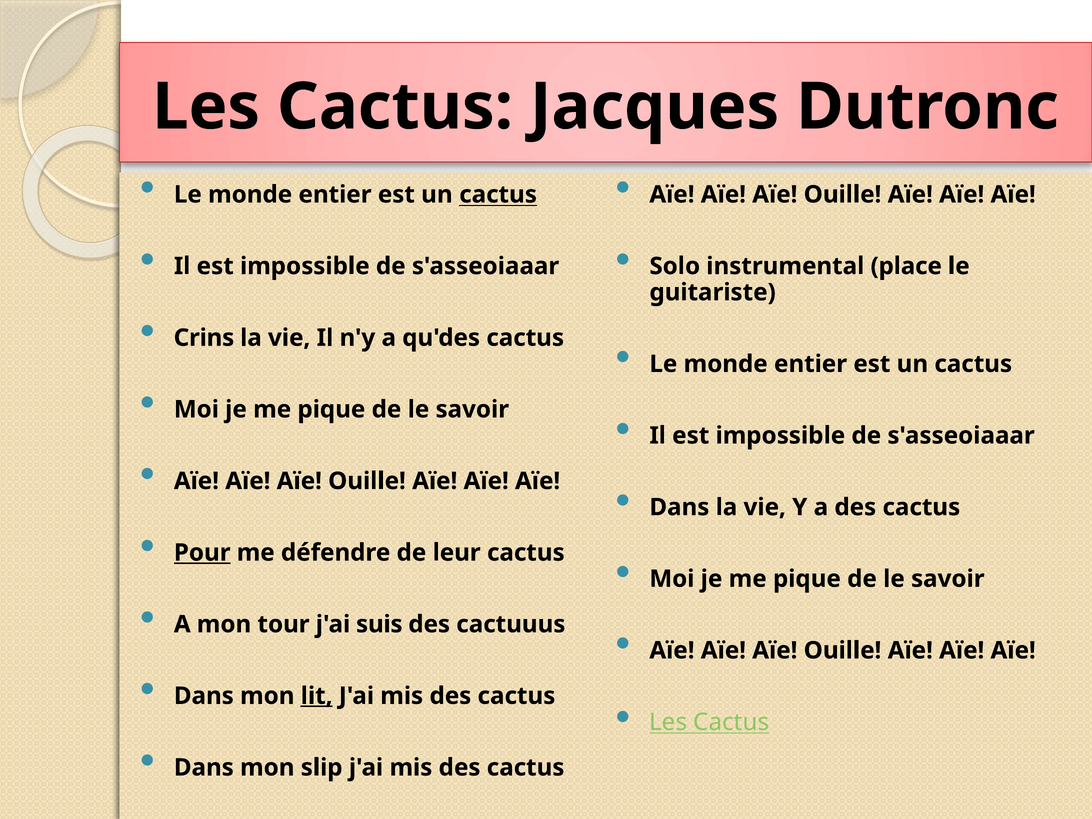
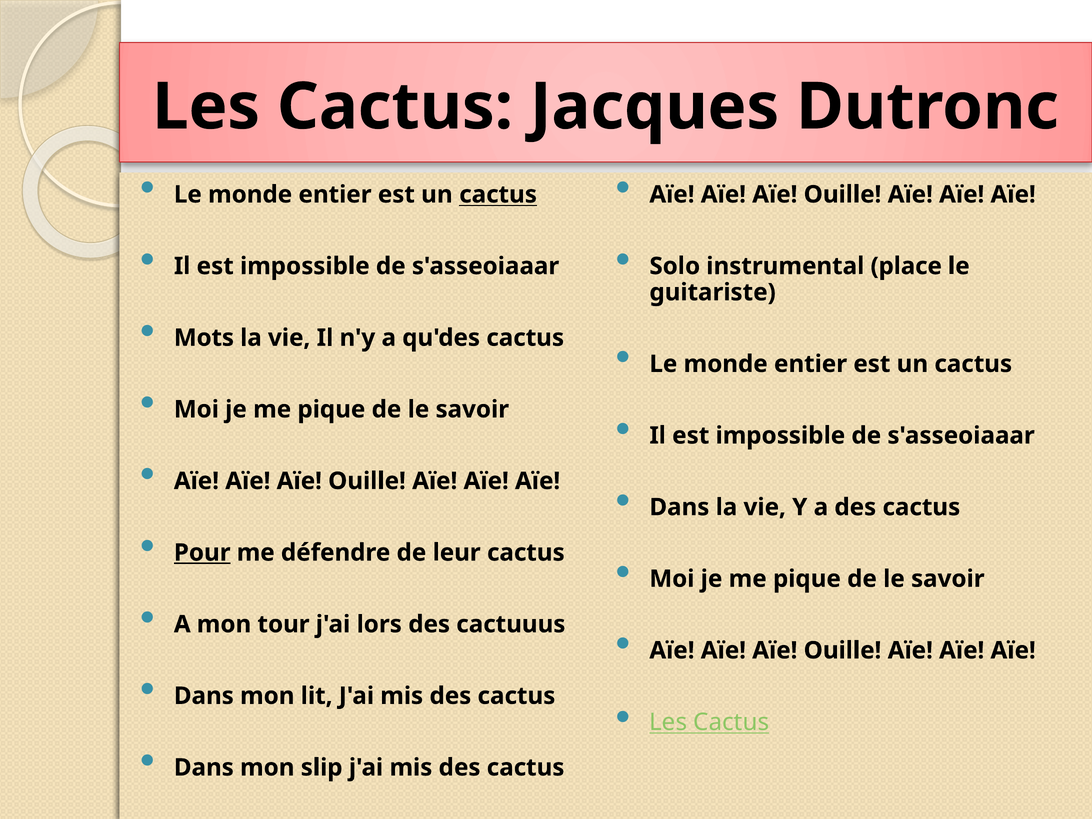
Crins: Crins -> Mots (204, 338)
suis: suis -> lors (379, 624)
lit underline: present -> none (317, 696)
